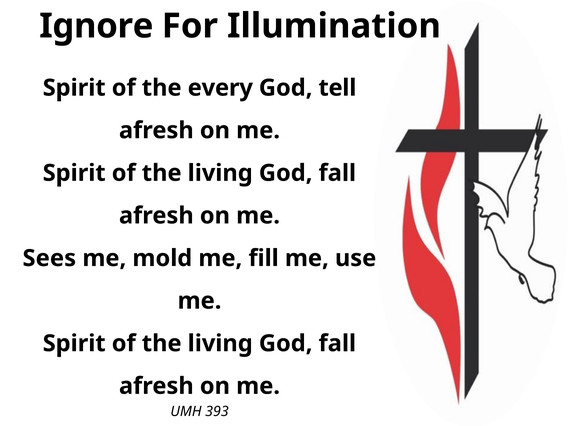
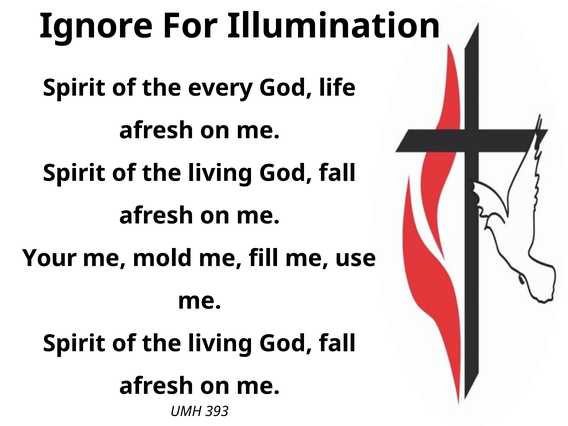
tell: tell -> life (337, 88)
Sees: Sees -> Your (49, 258)
